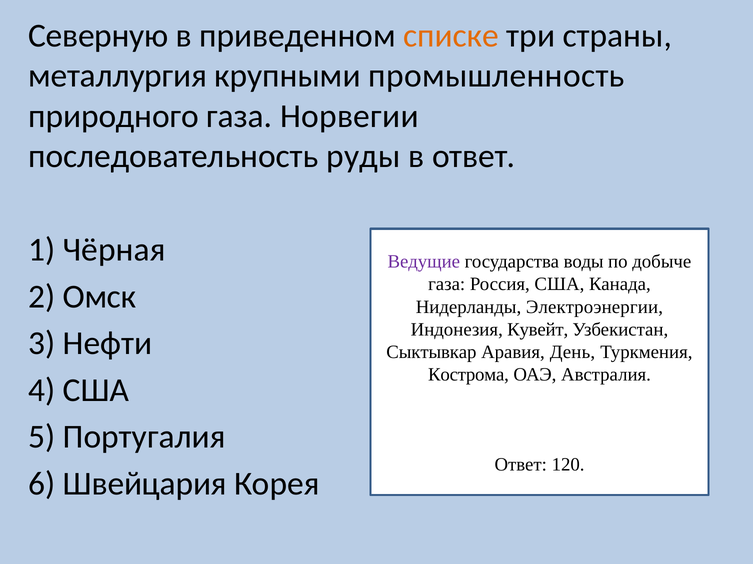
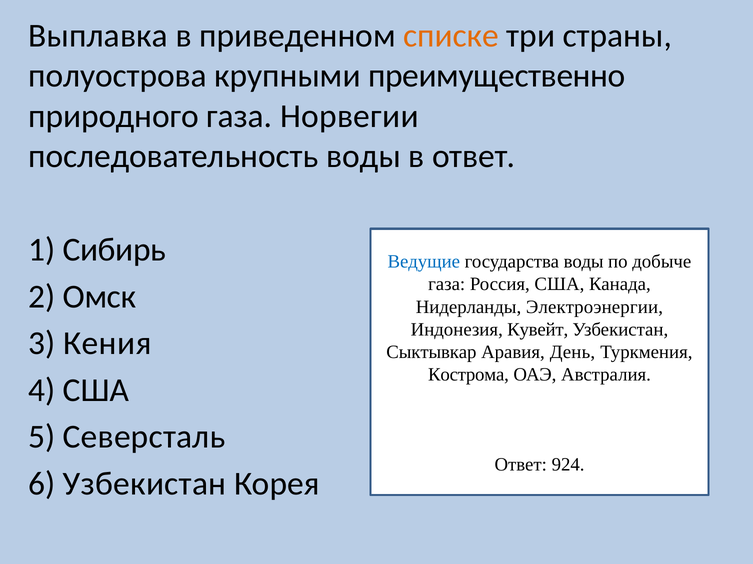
Северную: Северную -> Выплавка (98, 36)
металлургия: металлургия -> полуострова (118, 76)
промышленность: промышленность -> преимущественно (497, 76)
последовательность руды: руды -> воды (364, 156)
Чёрная: Чёрная -> Сибирь (114, 250)
Ведущие colour: purple -> blue (424, 262)
Нефти: Нефти -> Кения (107, 344)
Португалия: Португалия -> Северсталь (144, 438)
120: 120 -> 924 (568, 465)
6 Швейцария: Швейцария -> Узбекистан (145, 484)
